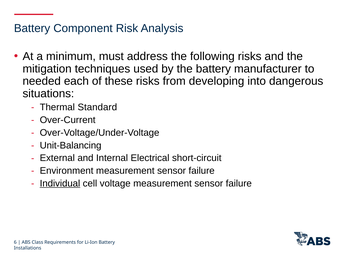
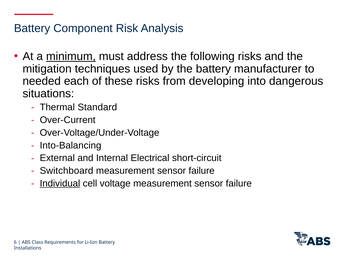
minimum underline: none -> present (71, 56)
Unit-Balancing: Unit-Balancing -> Into-Balancing (71, 145)
Environment: Environment -> Switchboard (67, 171)
